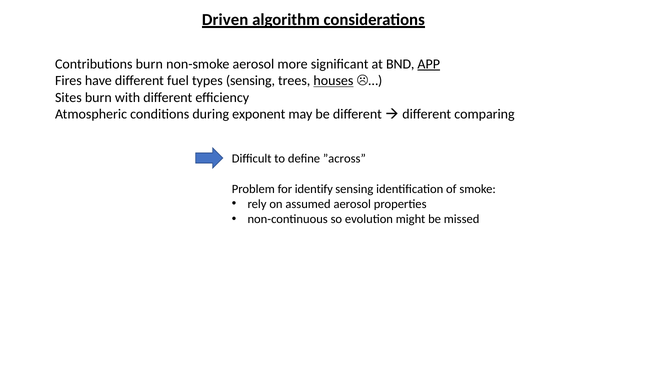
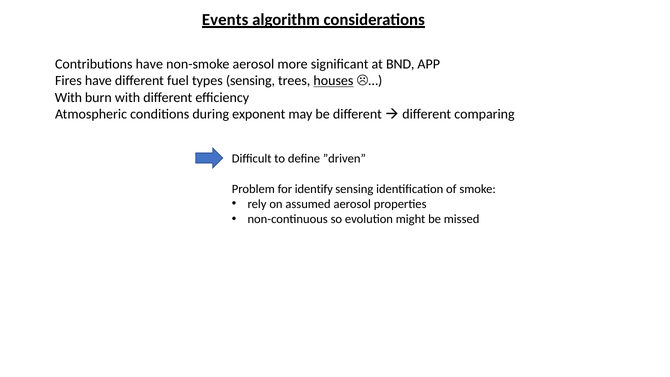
Driven: Driven -> Events (225, 20)
Contributions burn: burn -> have (149, 64)
APP underline: present -> none (429, 64)
Sites: Sites -> With (68, 98)
”across: ”across -> ”driven (344, 159)
